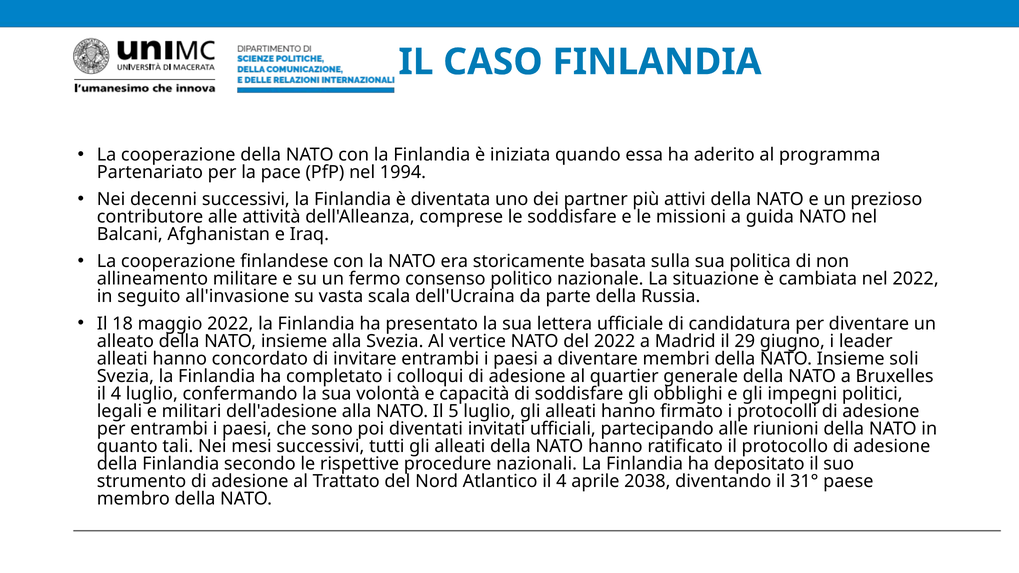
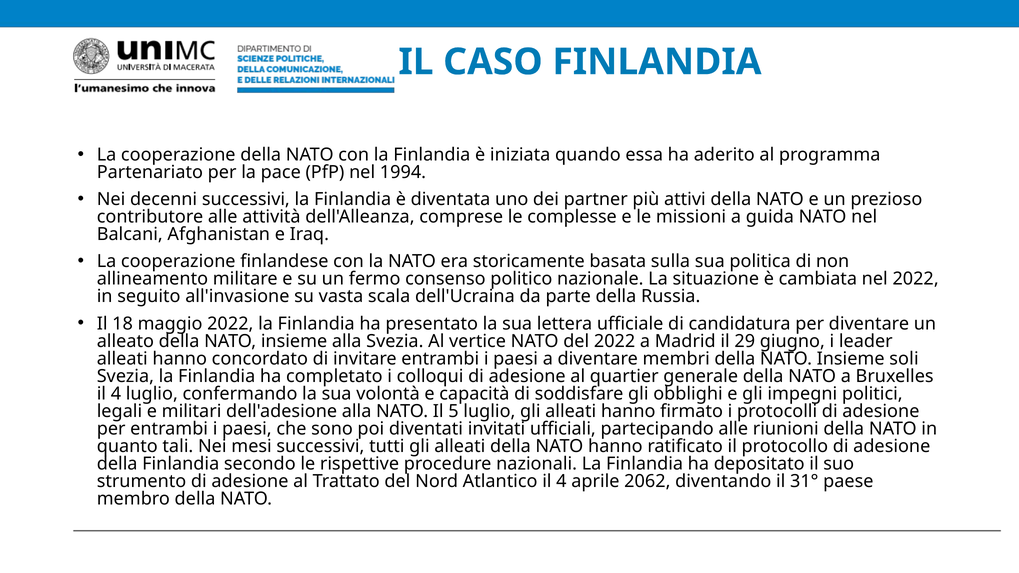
le soddisfare: soddisfare -> complesse (572, 217)
2038: 2038 -> 2062 (647, 482)
